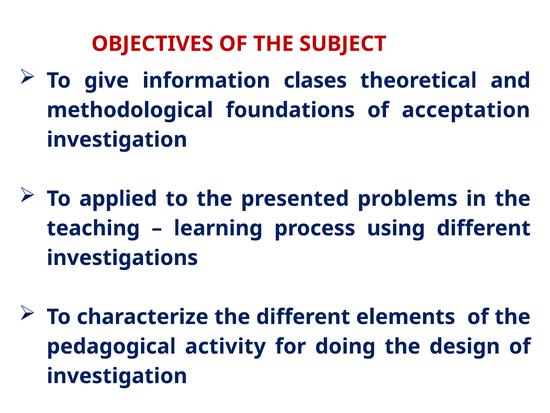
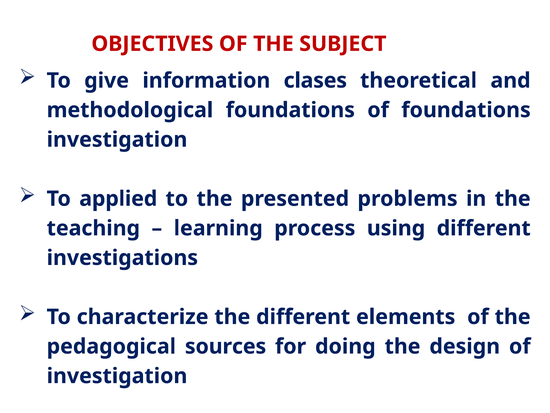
of acceptation: acceptation -> foundations (466, 110)
activity: activity -> sources (226, 346)
